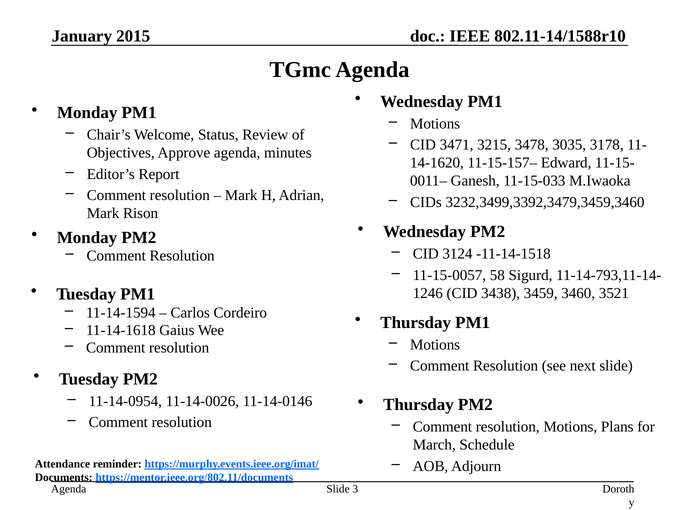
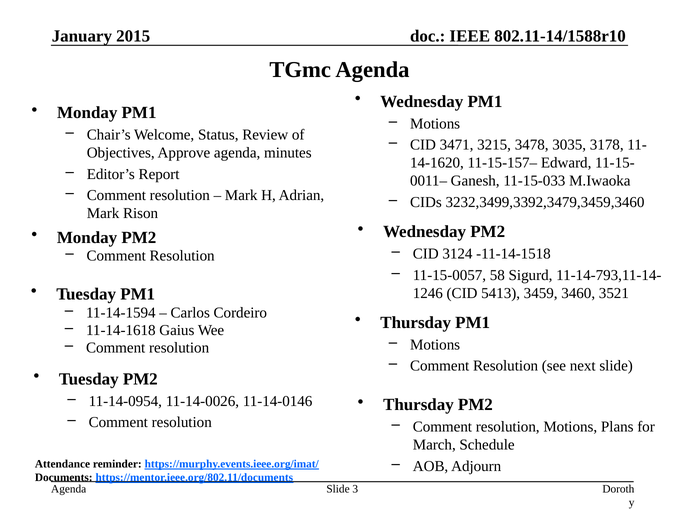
3438: 3438 -> 5413 (501, 293)
